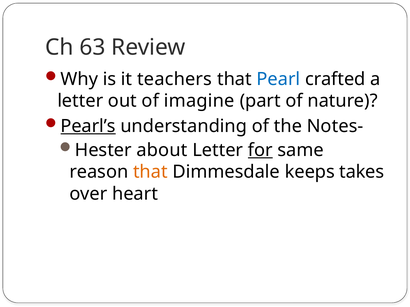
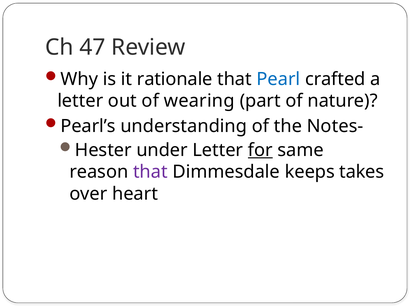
63: 63 -> 47 (92, 47)
teachers: teachers -> rationale (175, 79)
imagine: imagine -> wearing (199, 101)
Pearl’s underline: present -> none (88, 126)
about: about -> under (162, 150)
that colour: orange -> purple (150, 172)
